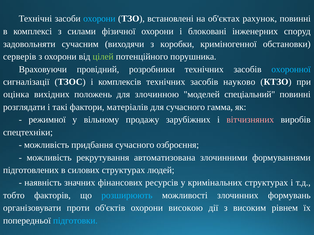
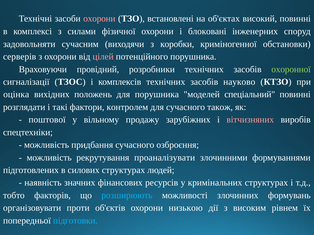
охорони colour: light blue -> pink (99, 19)
рахунок: рахунок -> високий (260, 19)
цілей colour: light green -> pink (103, 57)
охоронної colour: light blue -> light green (291, 69)
для злочинною: злочинною -> порушника (157, 95)
матеріалів: матеріалів -> контролем (127, 107)
гамма: гамма -> також (220, 107)
режимної: режимної -> поштової (47, 120)
автоматизована: автоматизована -> проаналізувати (165, 158)
високою: високою -> низькою (186, 208)
